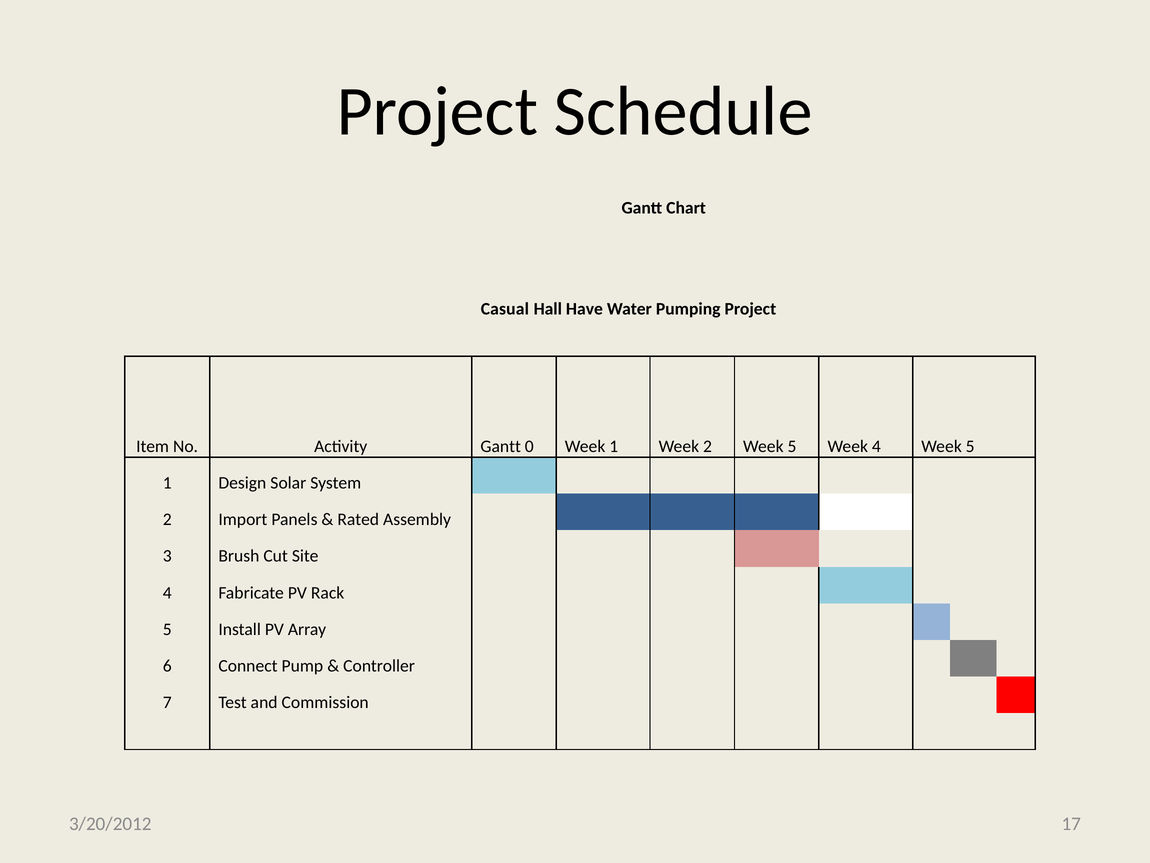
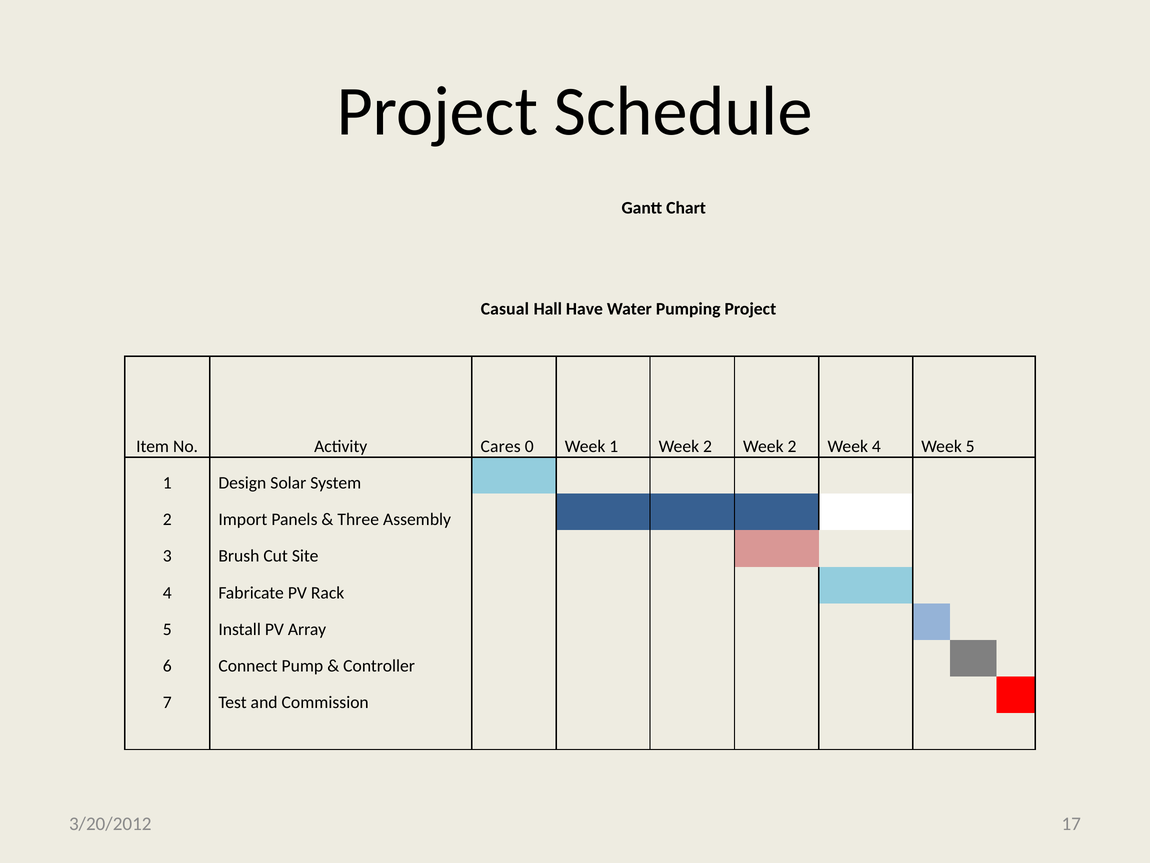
Activity Gantt: Gantt -> Cares (501, 446)
2 Week 5: 5 -> 2 (792, 446)
Rated: Rated -> Three (358, 519)
